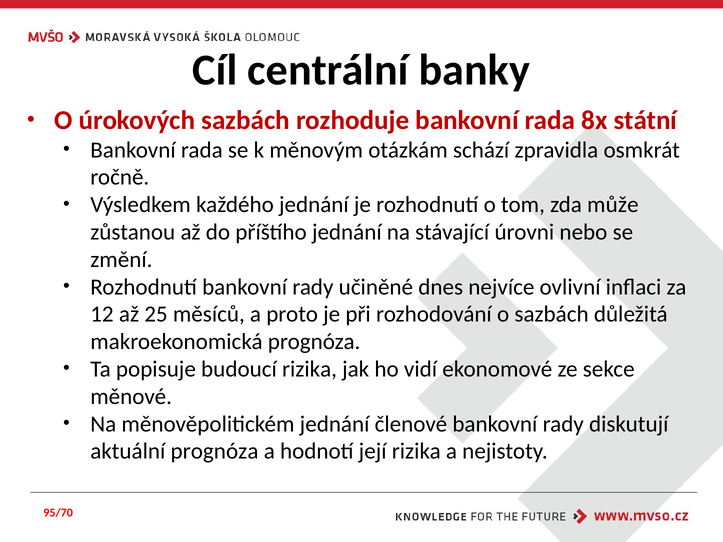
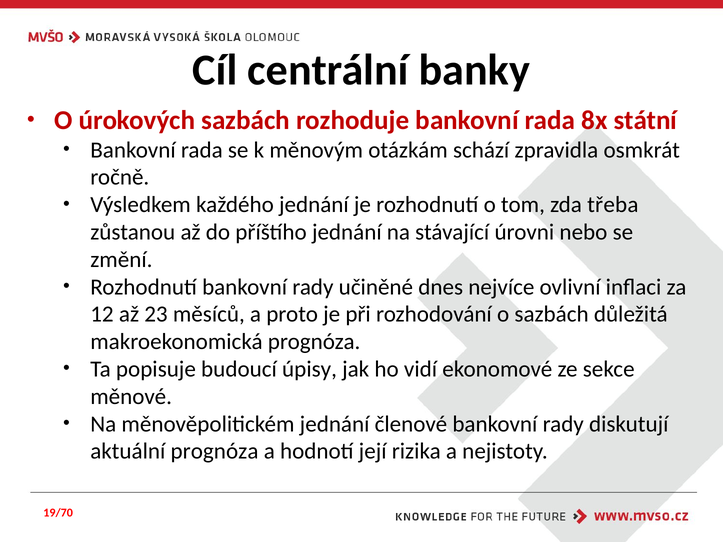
může: může -> třeba (613, 205)
25: 25 -> 23 (156, 315)
budoucí rizika: rizika -> úpisy (310, 369)
95/70: 95/70 -> 19/70 (58, 513)
